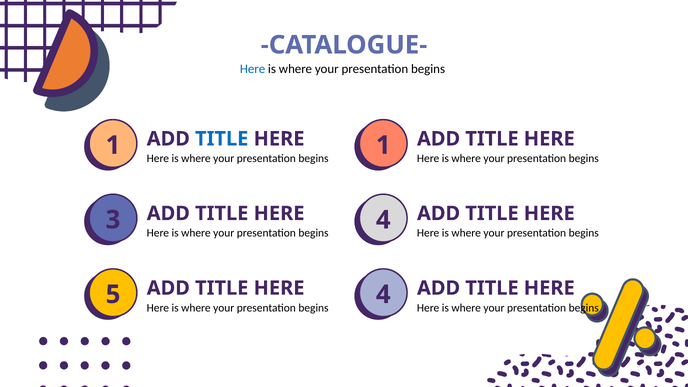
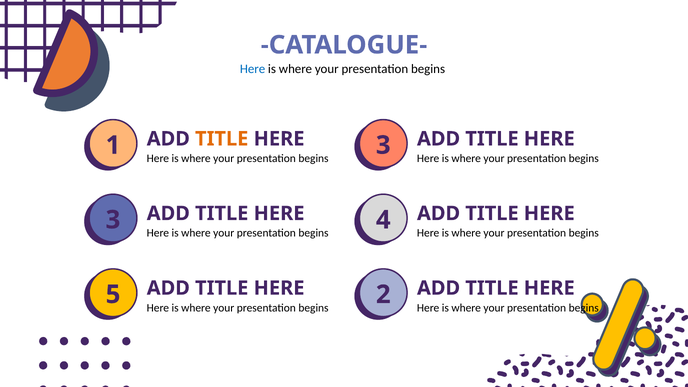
TITLE colour: blue -> orange (222, 139)
1: 1 -> 3 (383, 145)
4: 4 -> 2 (383, 295)
